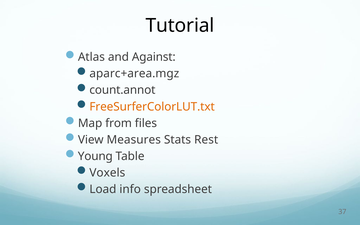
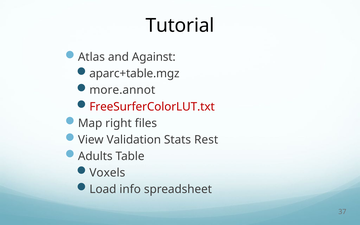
aparc+area.mgz: aparc+area.mgz -> aparc+table.mgz (134, 74)
count.annot: count.annot -> more.annot (122, 90)
FreeSurferColorLUT.txt colour: orange -> red (152, 107)
from: from -> right (119, 123)
Measures: Measures -> Validation (134, 140)
Young: Young -> Adults (95, 156)
